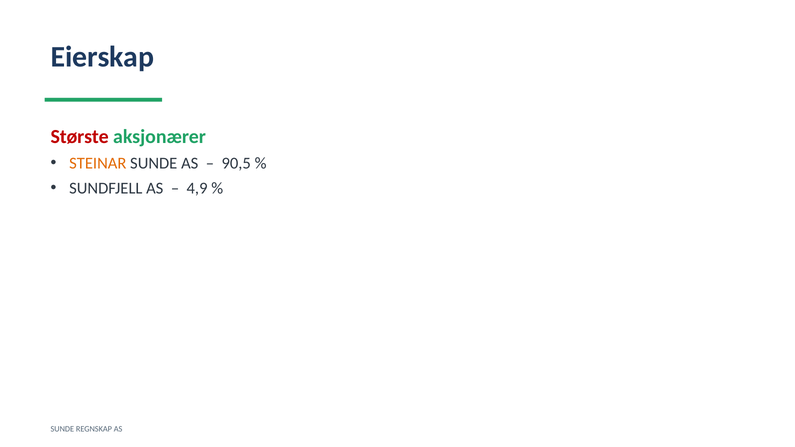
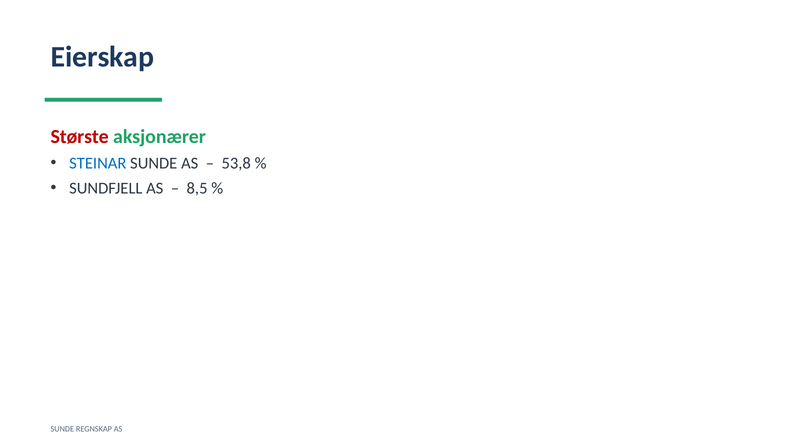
STEINAR colour: orange -> blue (98, 163)
90,5: 90,5 -> 53,8 (236, 163)
4,9: 4,9 -> 8,5 (197, 188)
